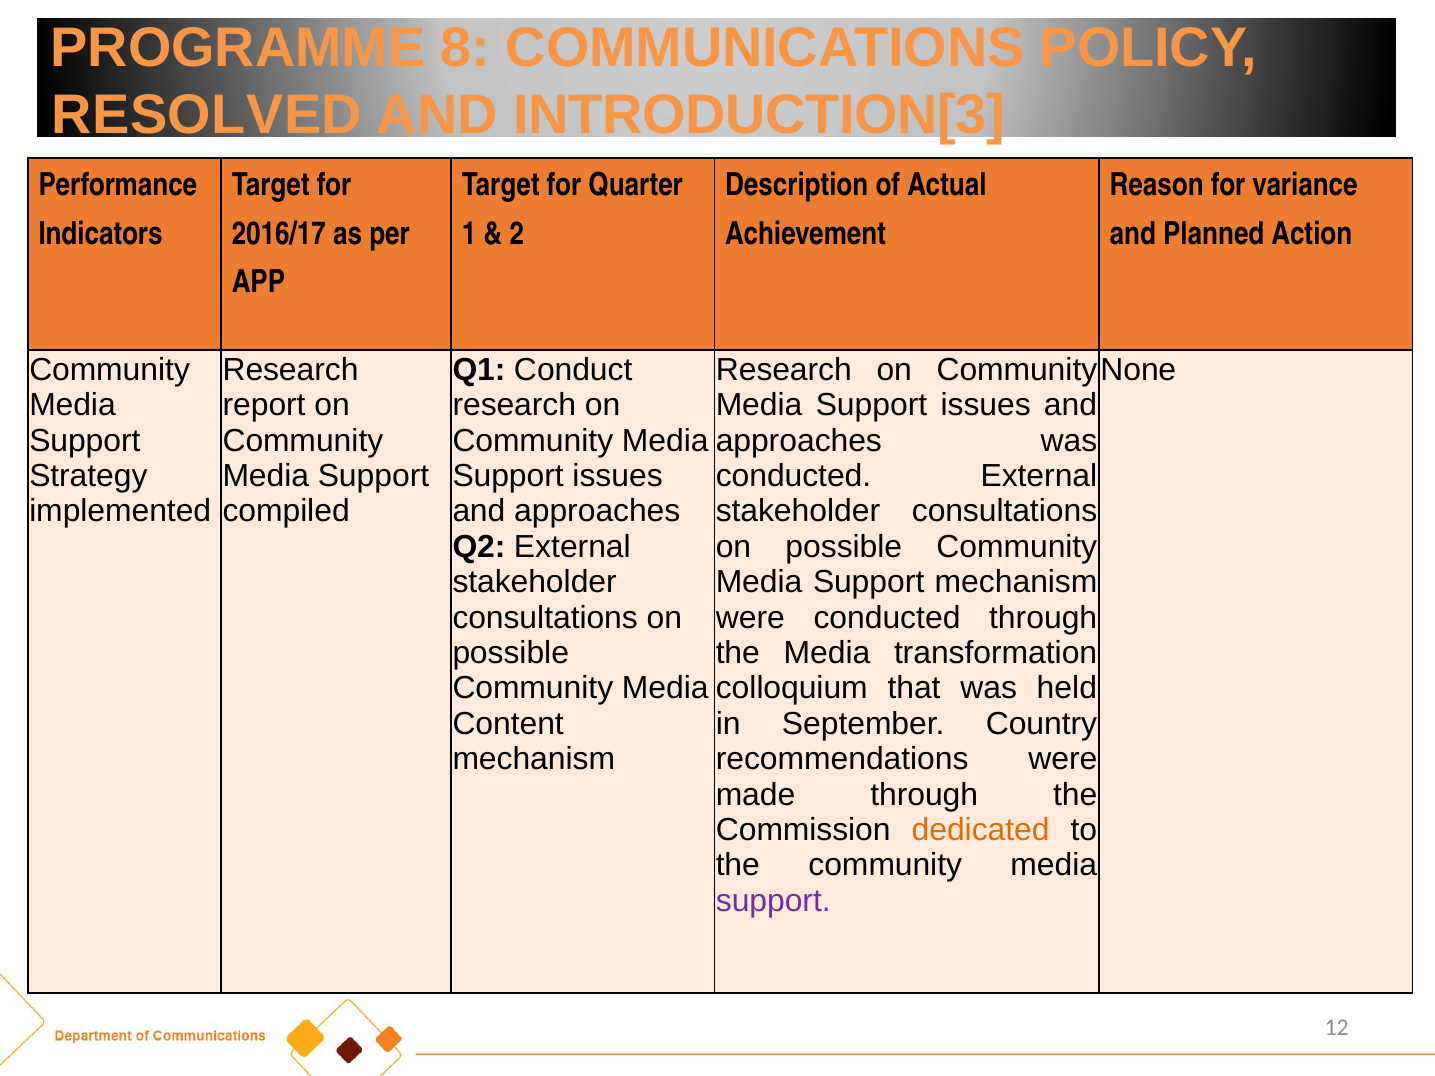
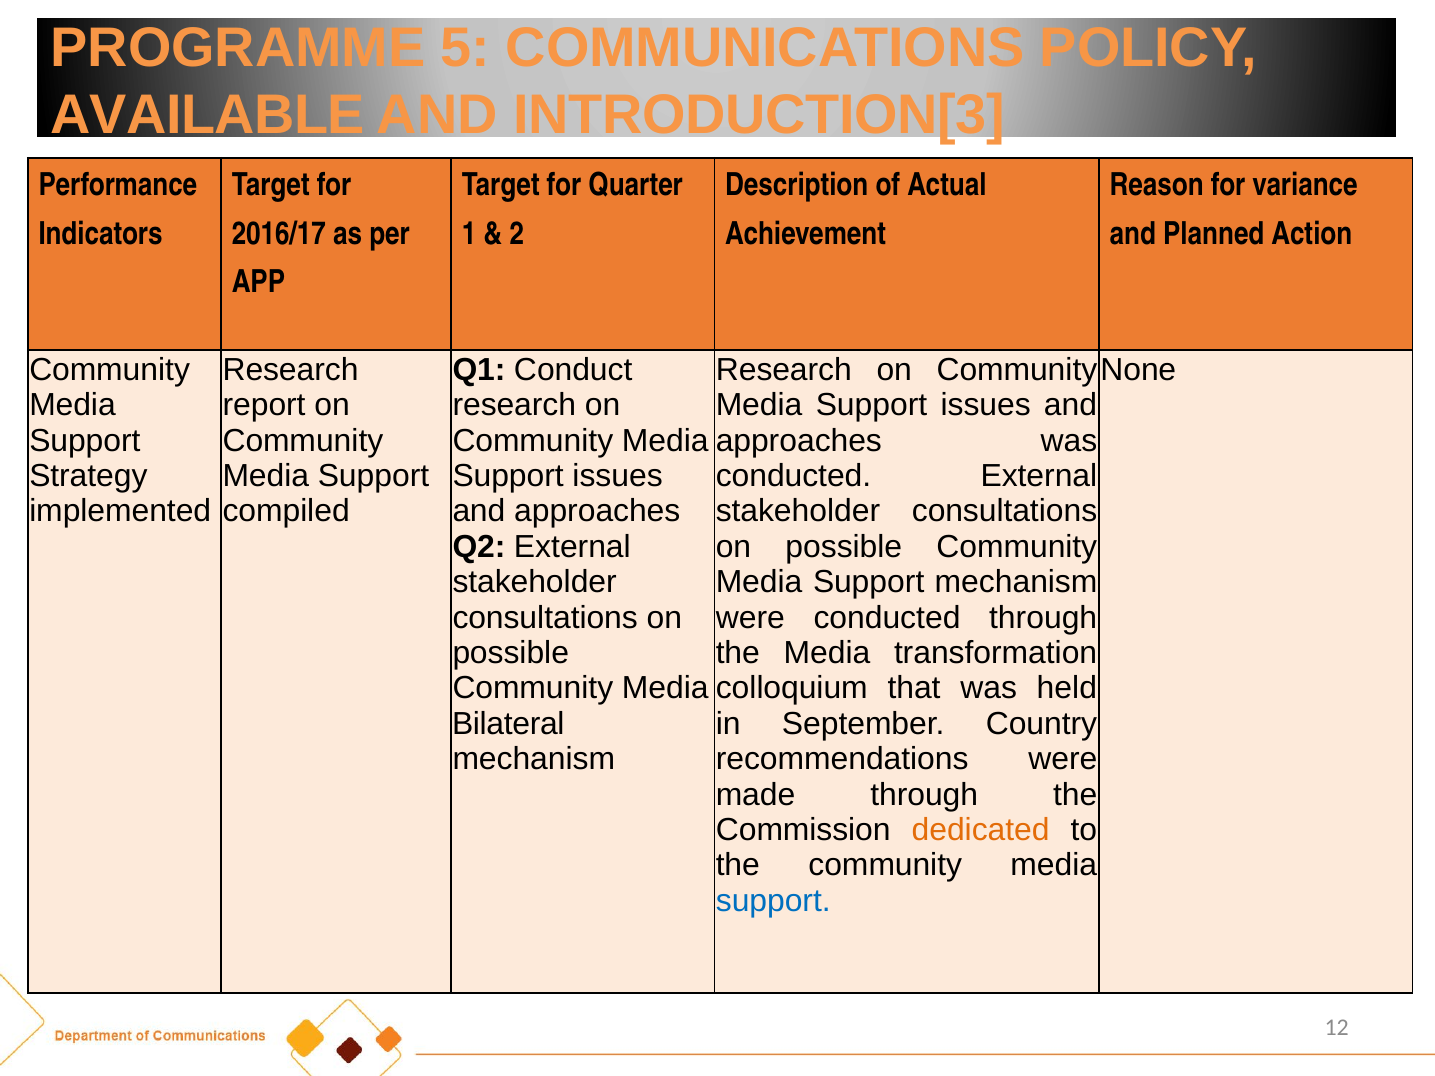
8: 8 -> 5 (466, 48)
RESOLVED: RESOLVED -> AVAILABLE (208, 115)
Content: Content -> Bilateral (508, 724)
support colour: purple -> blue (773, 901)
